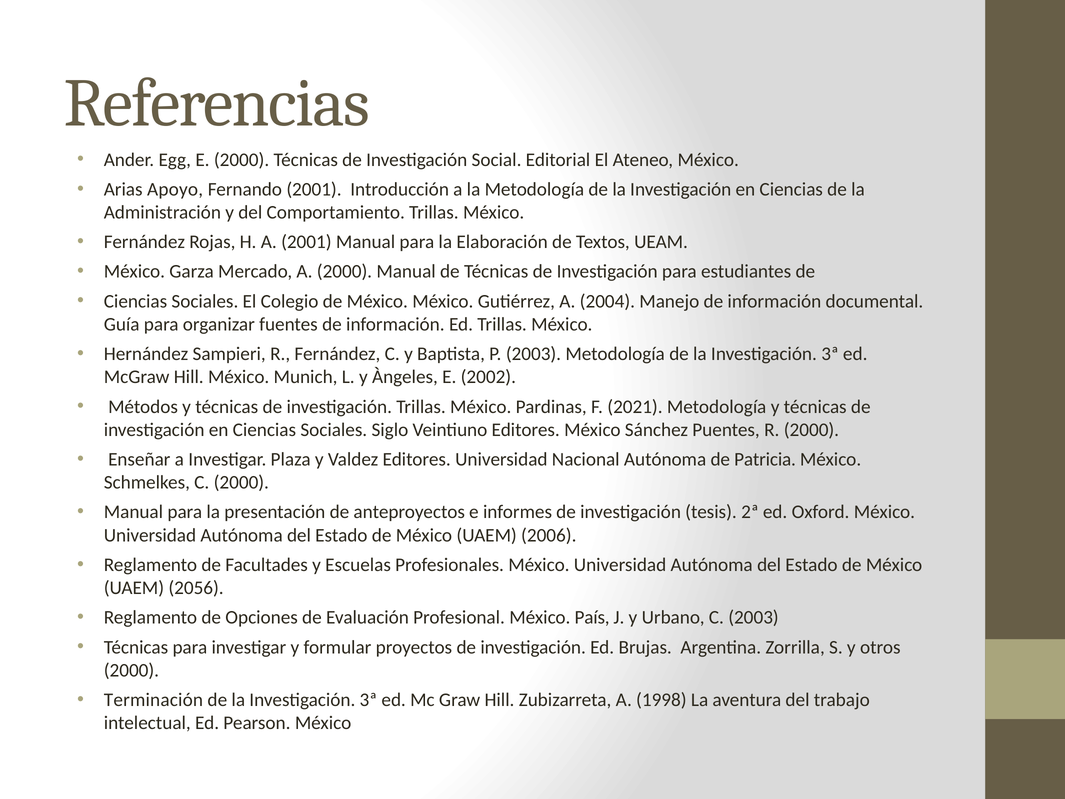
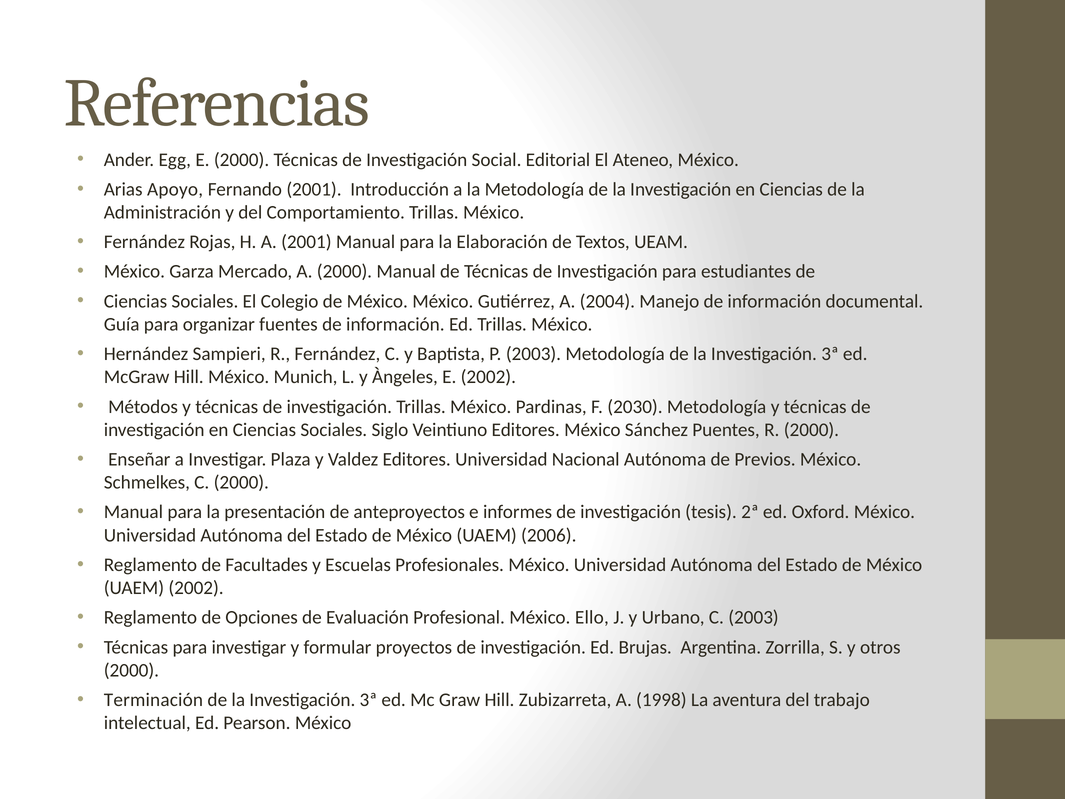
2021: 2021 -> 2030 (635, 407)
Patricia: Patricia -> Previos (765, 459)
UAEM 2056: 2056 -> 2002 (196, 588)
País: País -> Ello (592, 617)
